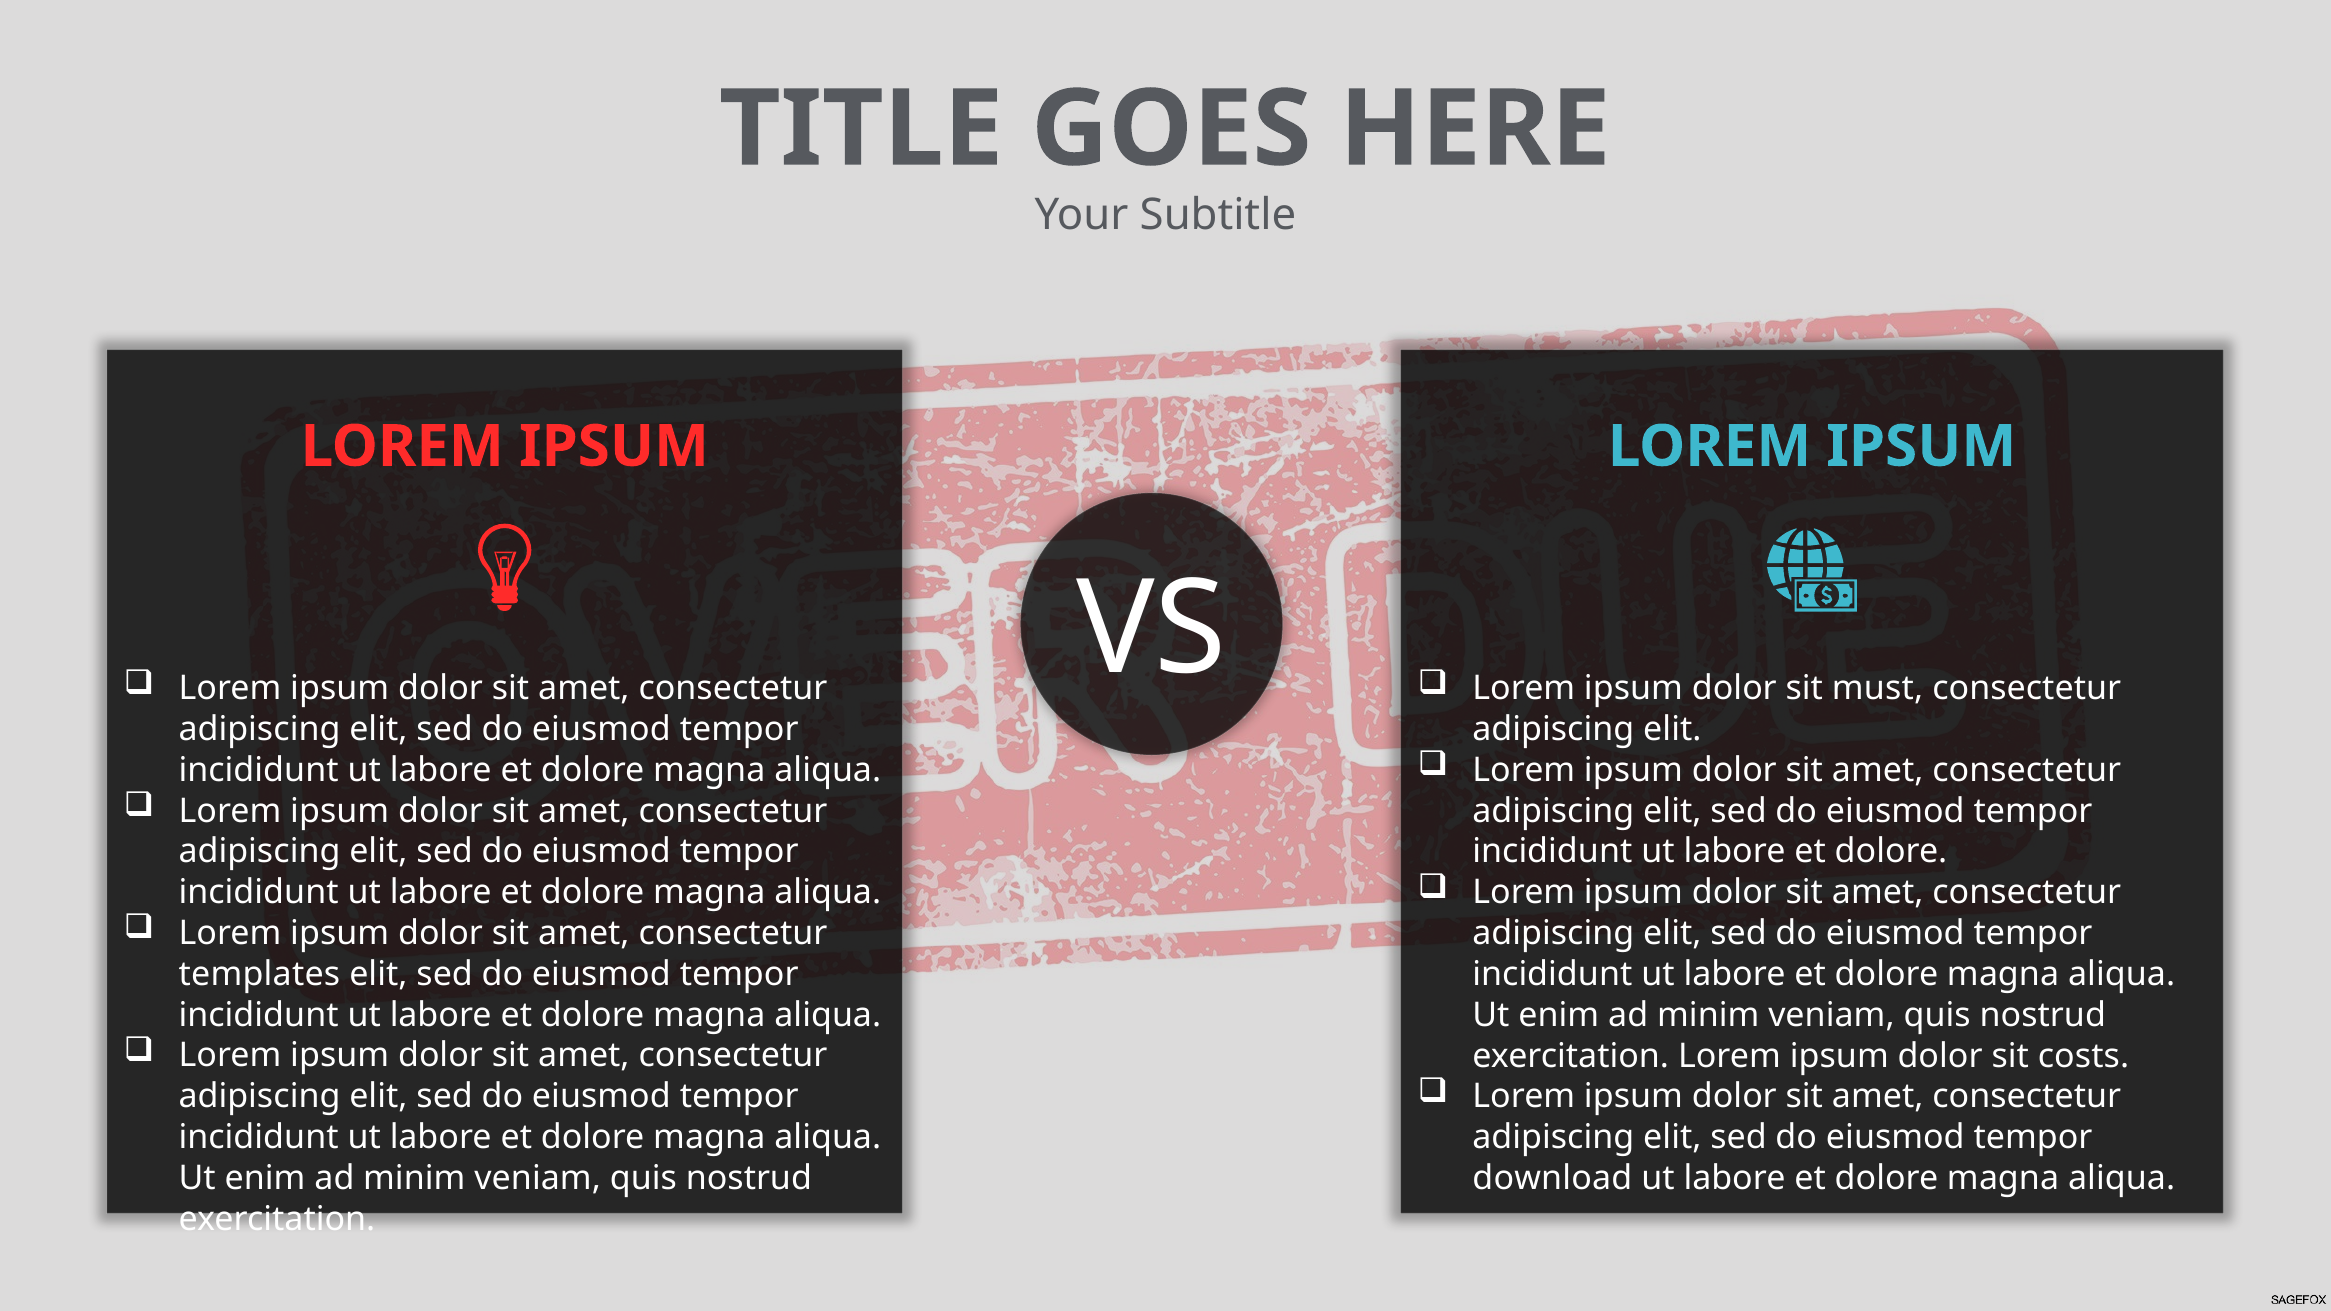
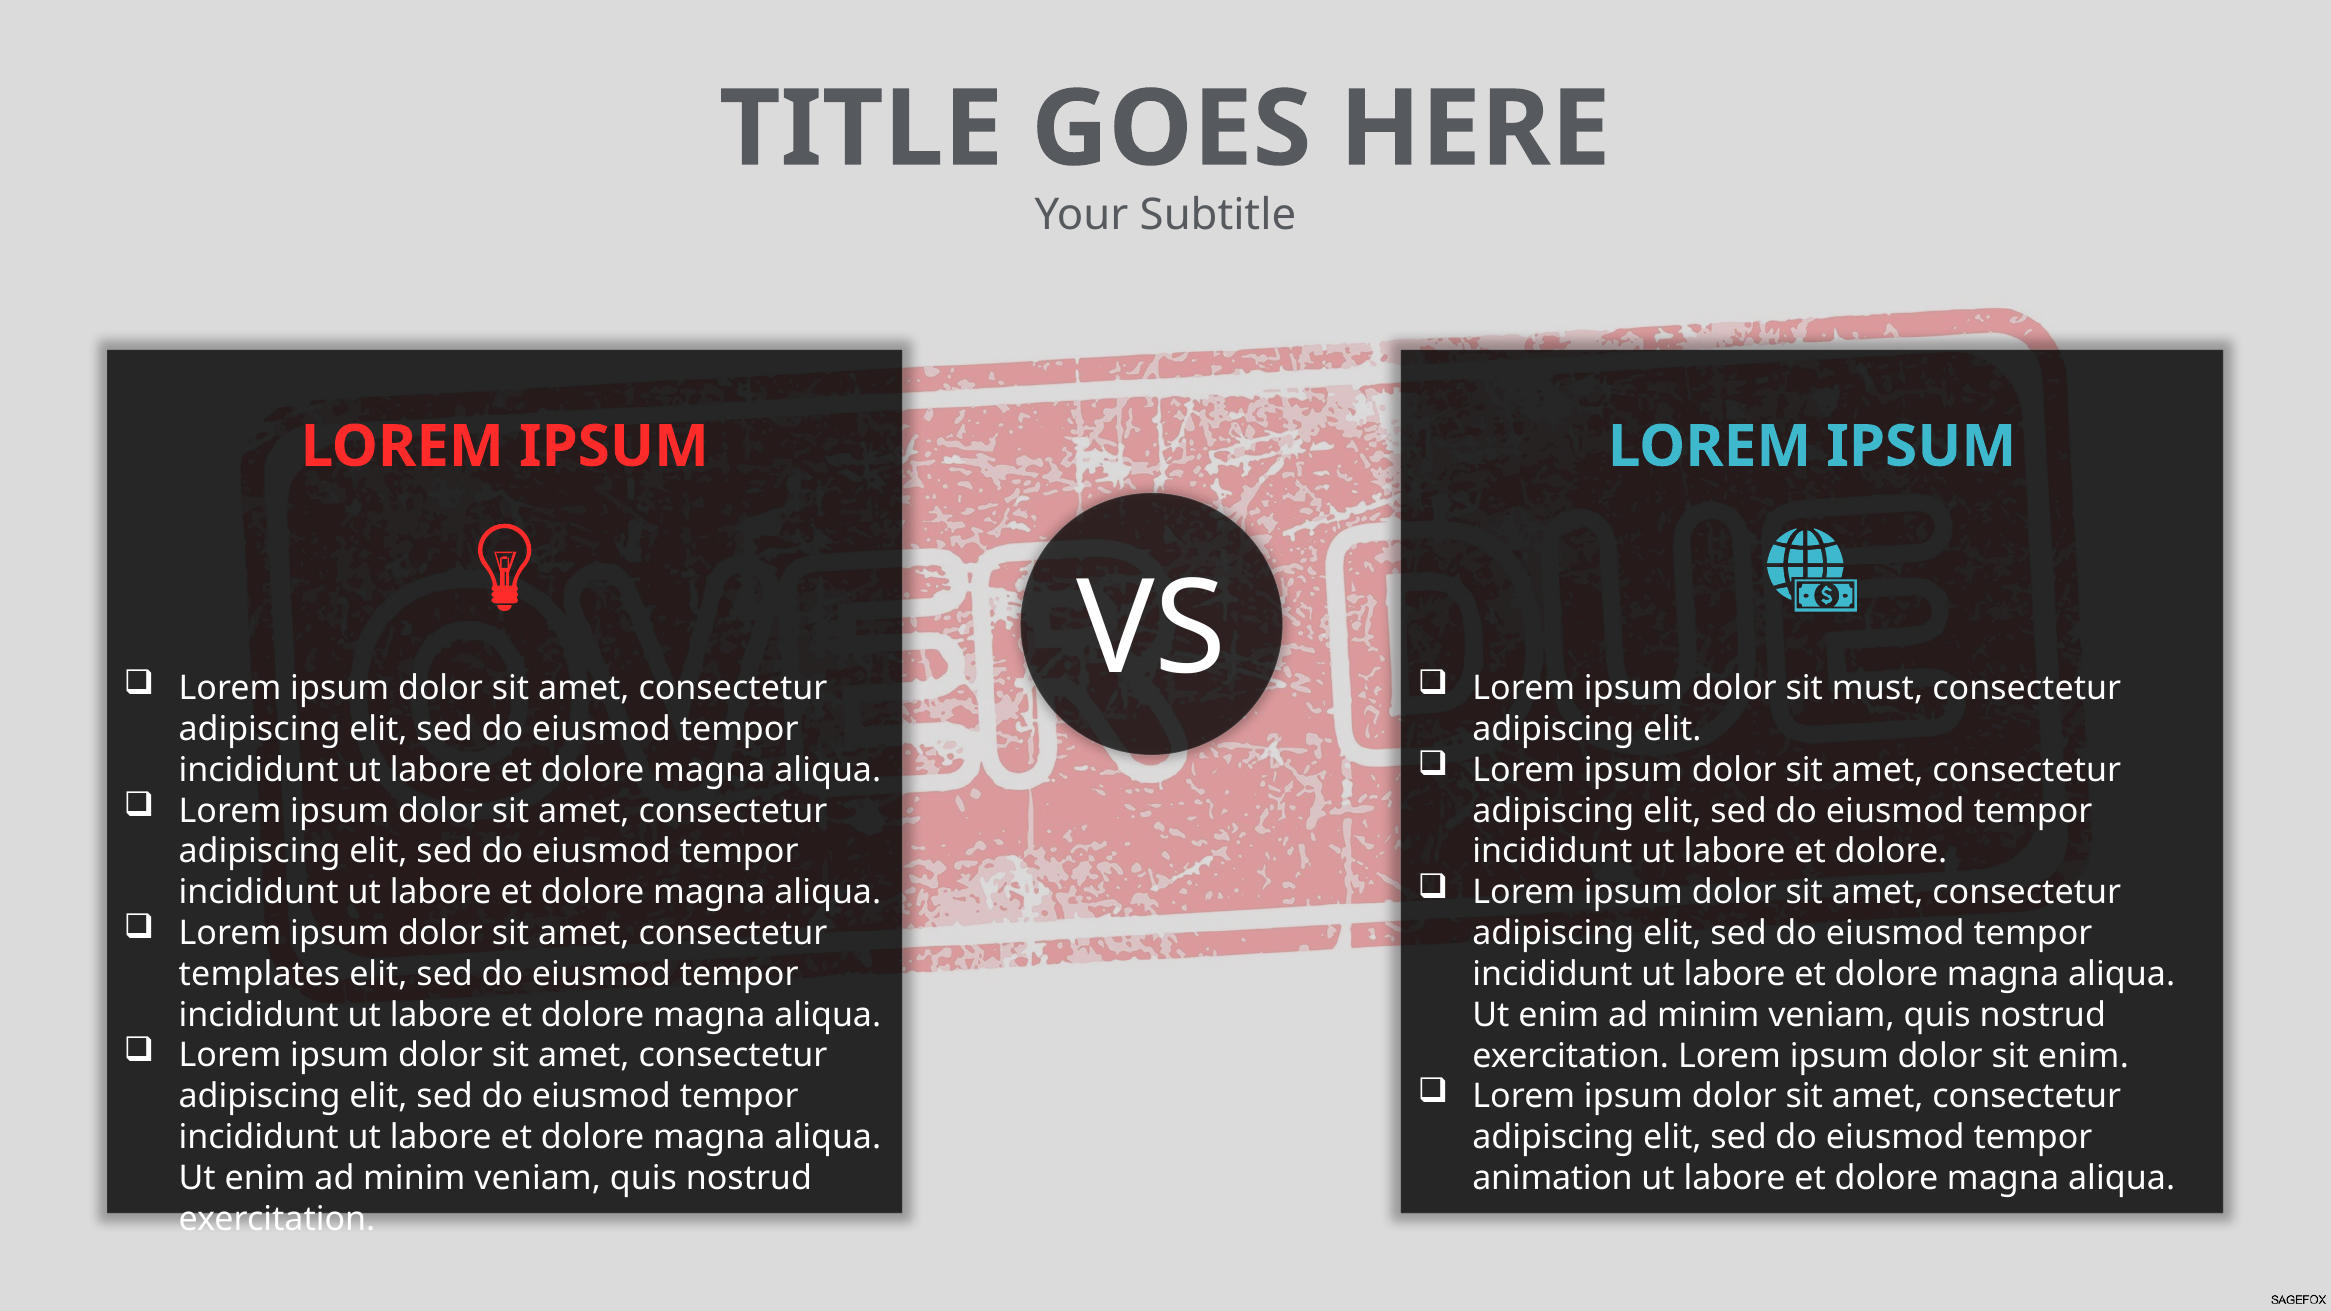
sit costs: costs -> enim (2083, 1056)
download: download -> animation (1553, 1178)
